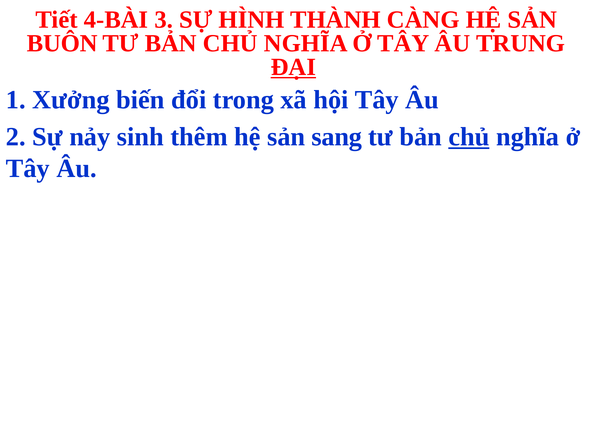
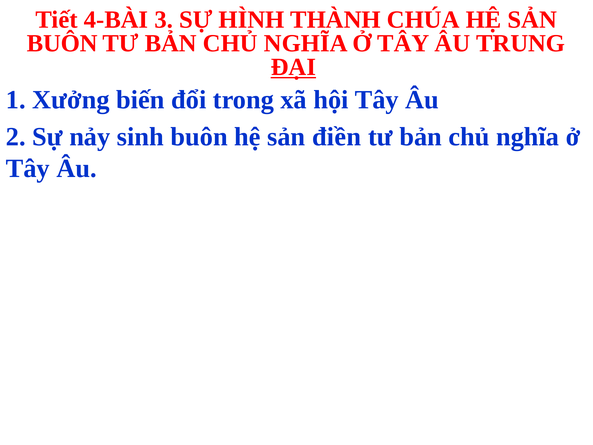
CÀNG: CÀNG -> CHÚA (423, 20)
sinh thêm: thêm -> buôn (199, 137)
sang: sang -> điền (337, 137)
chủ underline: present -> none (469, 137)
